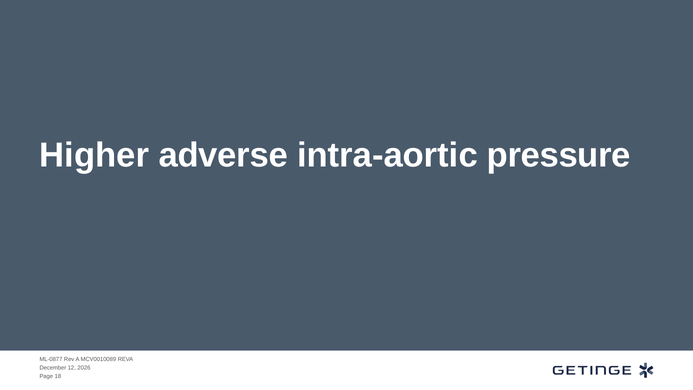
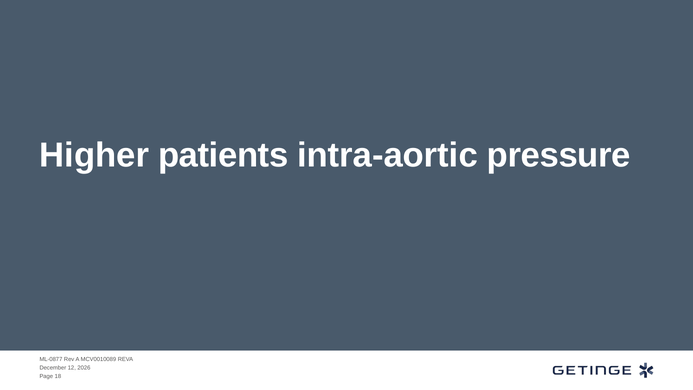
adverse: adverse -> patients (223, 155)
